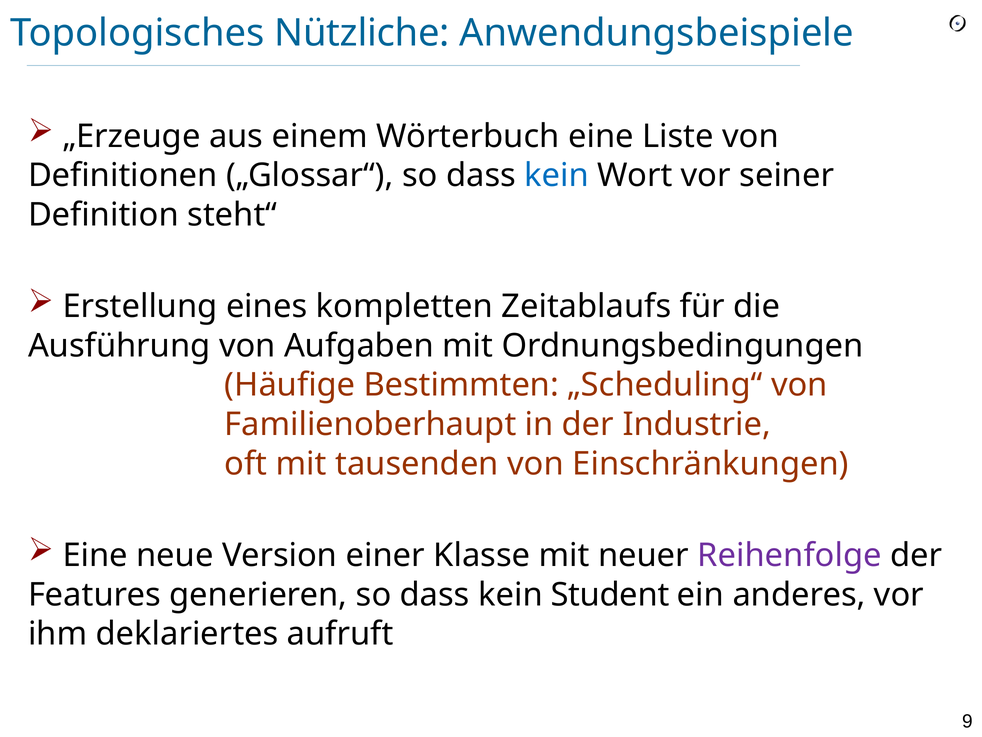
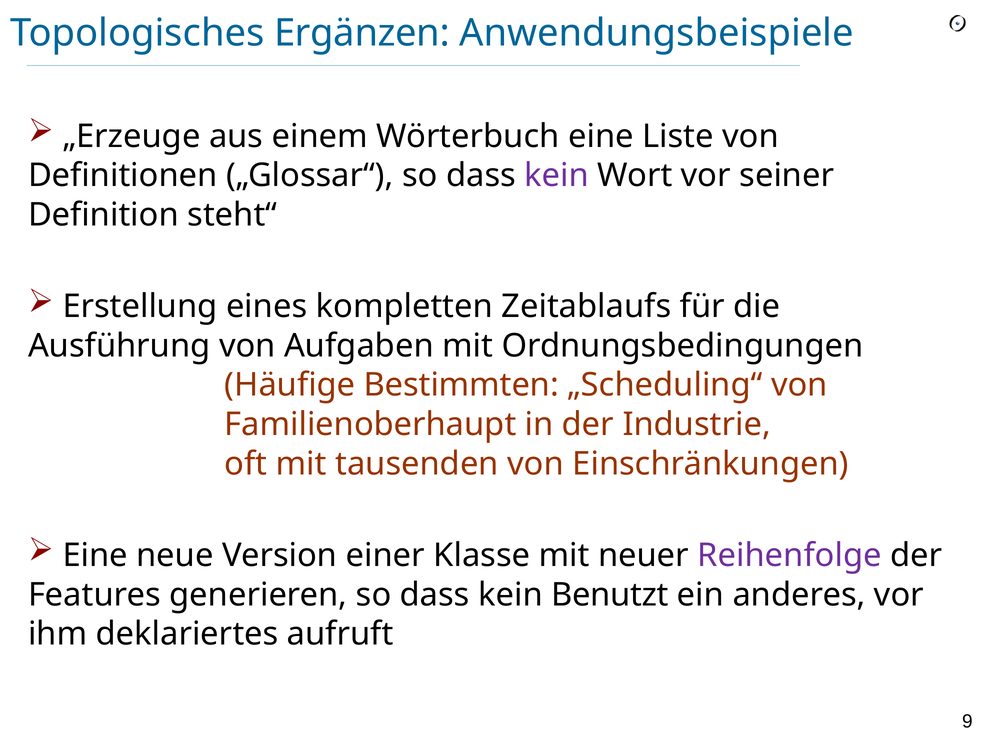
Nützliche: Nützliche -> Ergänzen (362, 33)
kein colour: blue -> purple (557, 175)
Student: Student -> Benutzt (610, 594)
